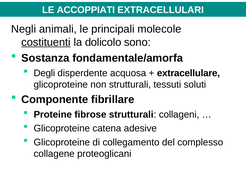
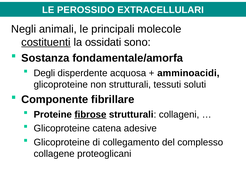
ACCOPPIATI: ACCOPPIATI -> PEROSSIDO (86, 10)
dolicolo: dolicolo -> ossidati (103, 42)
extracellulare: extracellulare -> amminoacidi (188, 73)
fibrose underline: none -> present (90, 114)
